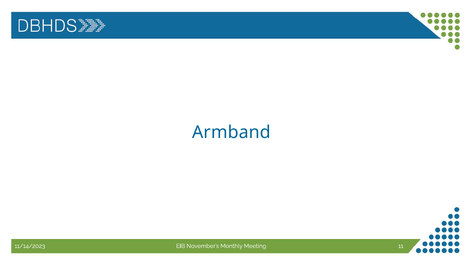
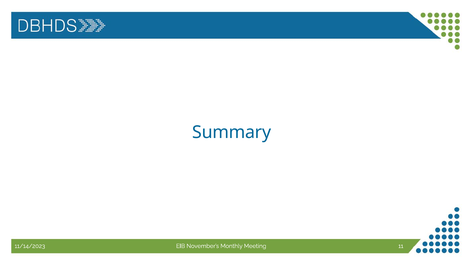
Armband: Armband -> Summary (232, 133)
